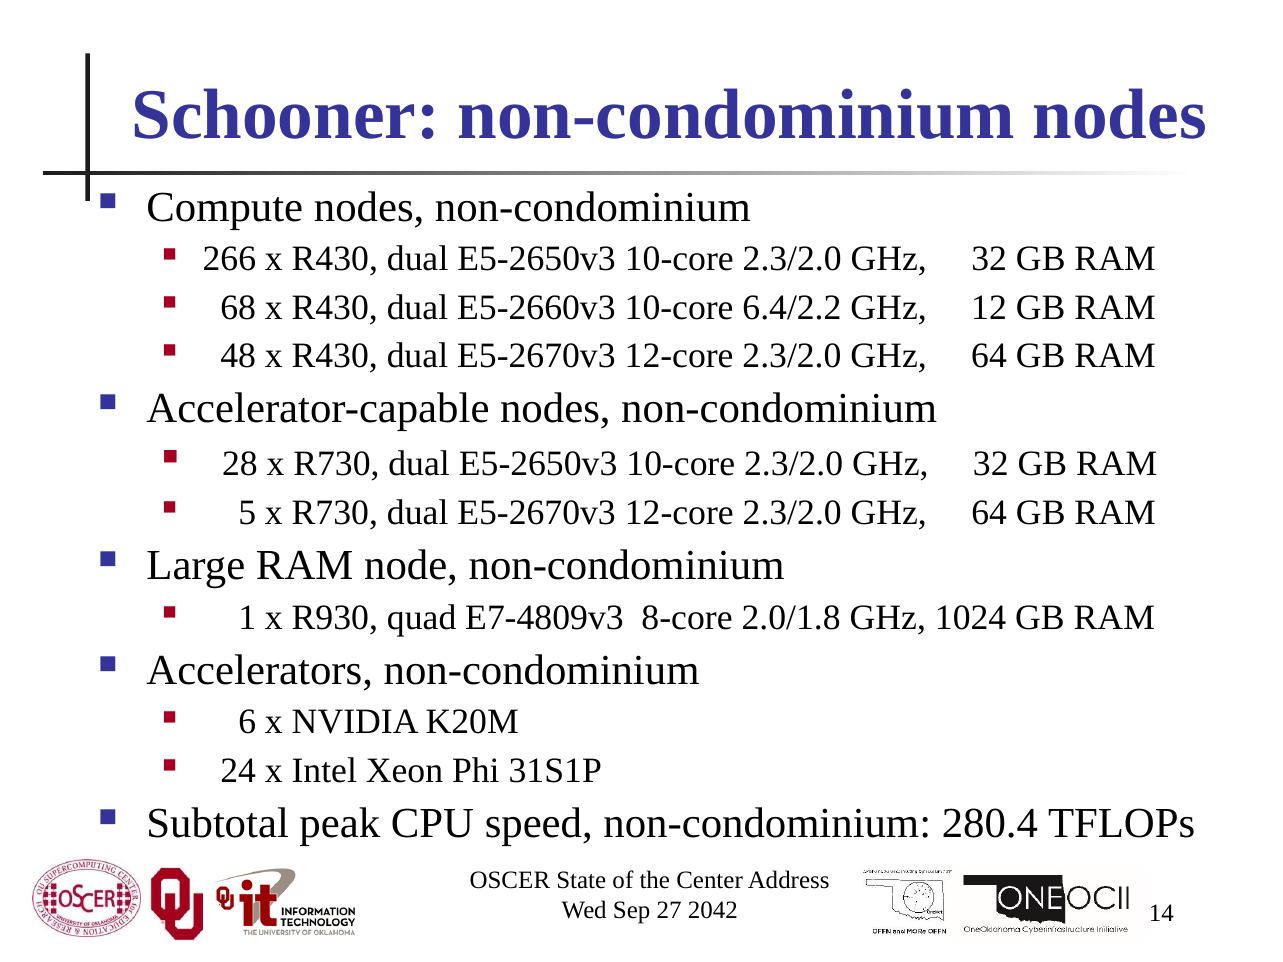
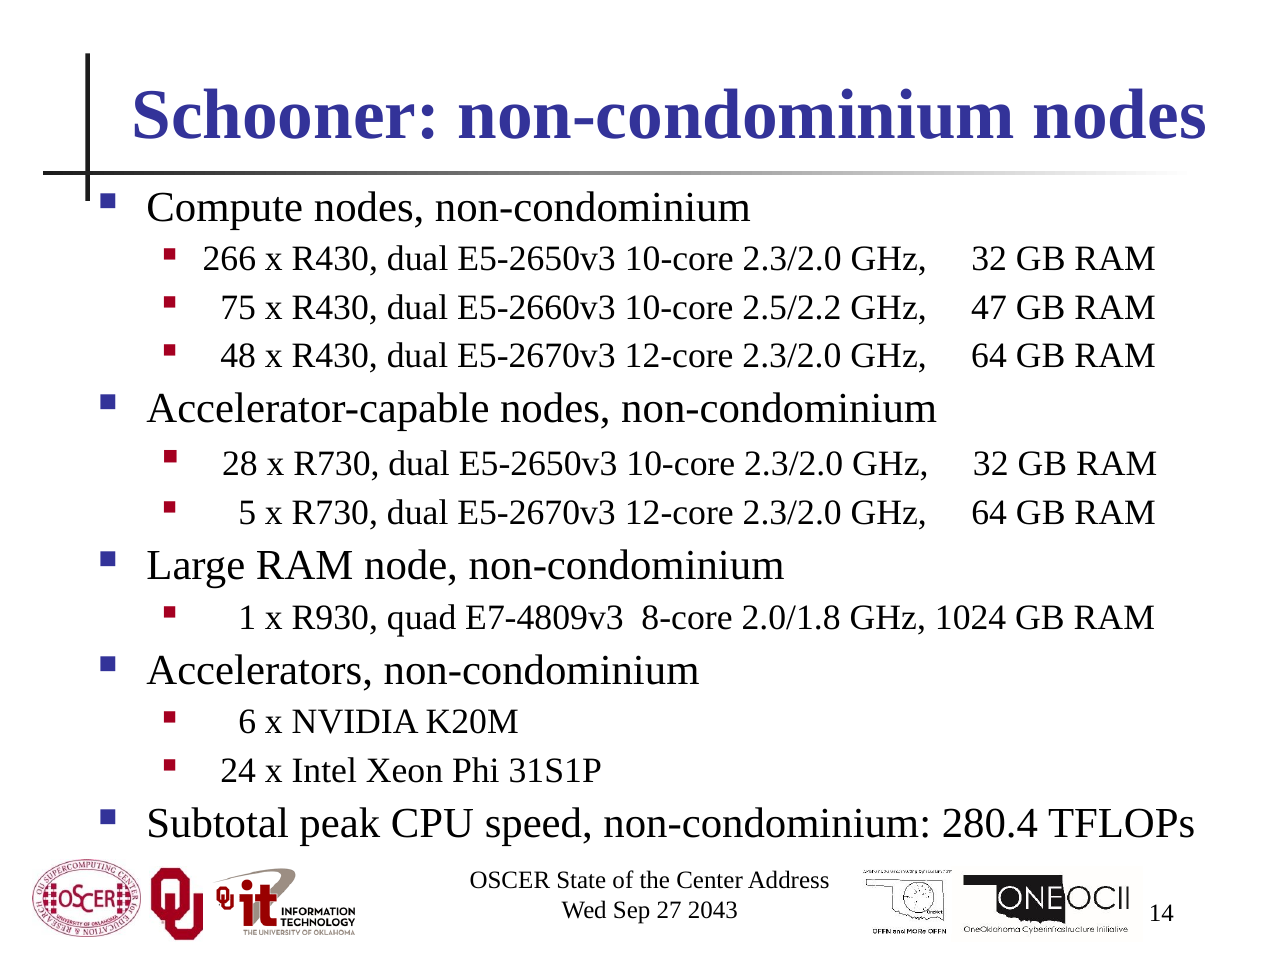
68: 68 -> 75 (238, 307)
6.4/2.2: 6.4/2.2 -> 2.5/2.2 (792, 307)
12: 12 -> 47 (989, 307)
2042: 2042 -> 2043 (713, 910)
